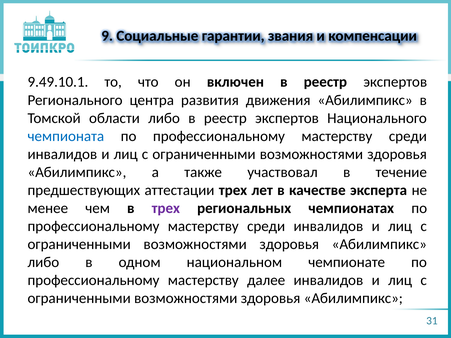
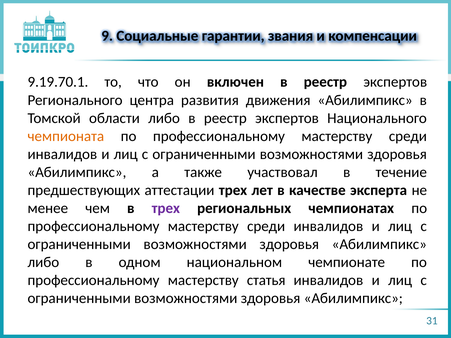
9.49.10.1: 9.49.10.1 -> 9.19.70.1 (58, 82)
чемпионата colour: blue -> orange (66, 136)
далее: далее -> статья (266, 281)
